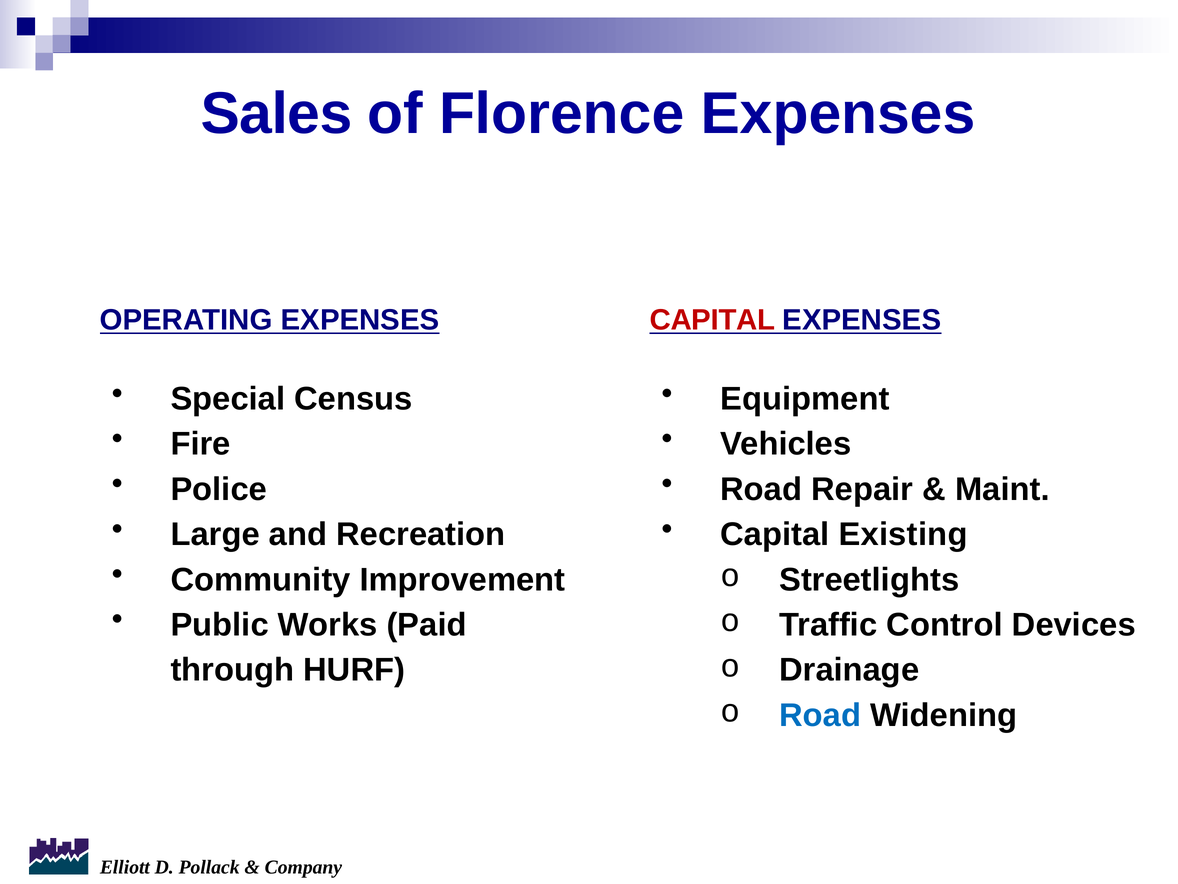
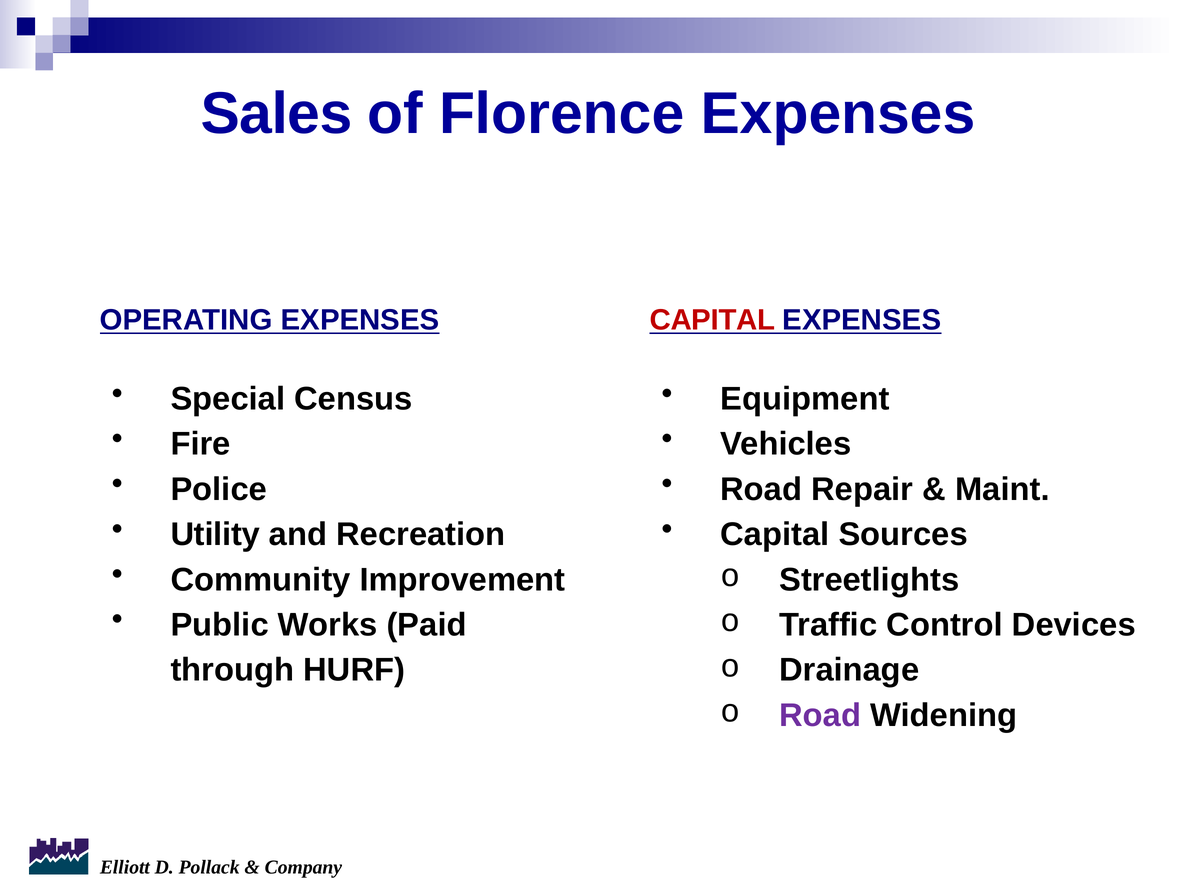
Large: Large -> Utility (215, 534)
Existing: Existing -> Sources (903, 534)
Road colour: blue -> purple (820, 715)
